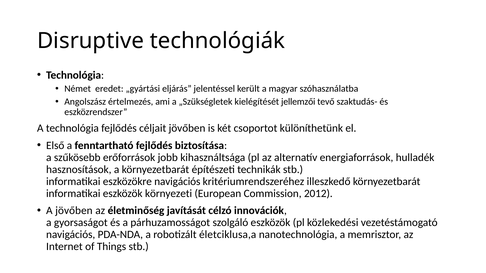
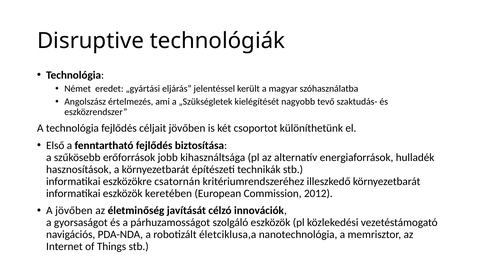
jellemzői: jellemzői -> nagyobb (298, 102)
eszközökre navigációs: navigációs -> csatornán (177, 182)
környezeti: környezeti -> keretében (168, 194)
